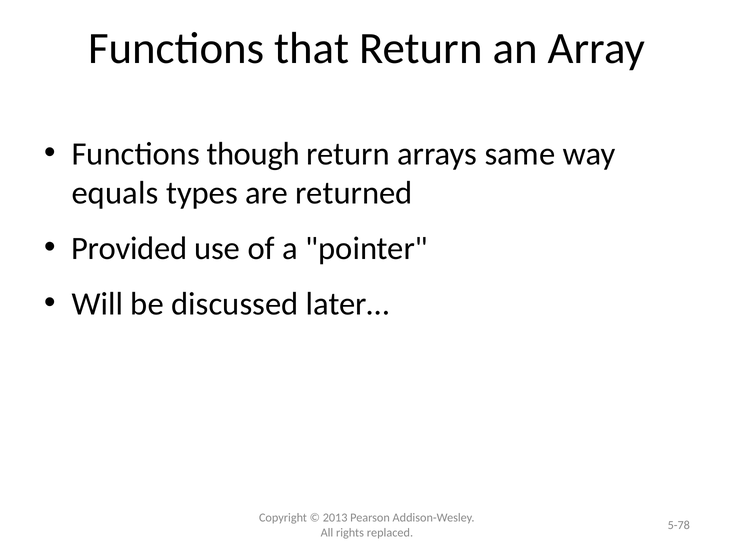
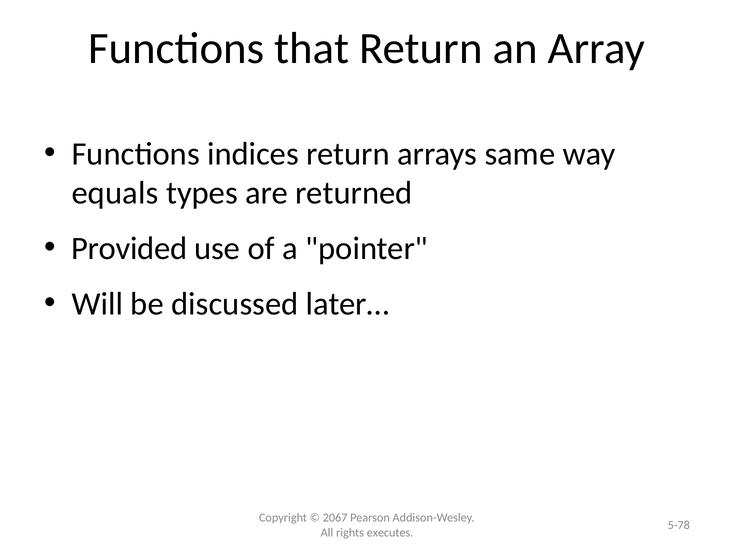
though: though -> indices (253, 154)
2013: 2013 -> 2067 (335, 518)
replaced: replaced -> executes (390, 533)
